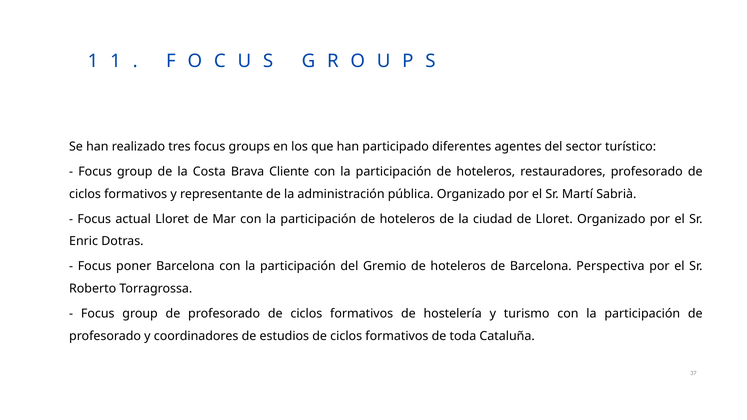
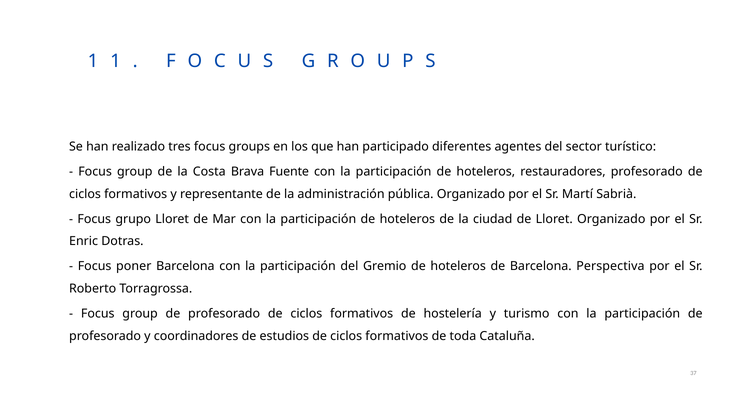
Cliente: Cliente -> Fuente (289, 172)
actual: actual -> grupo (133, 219)
